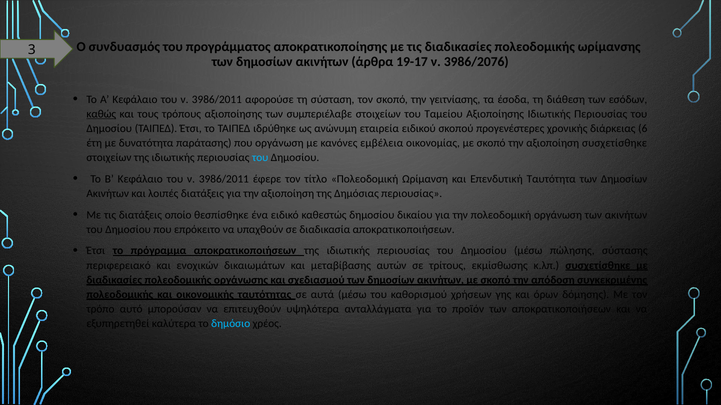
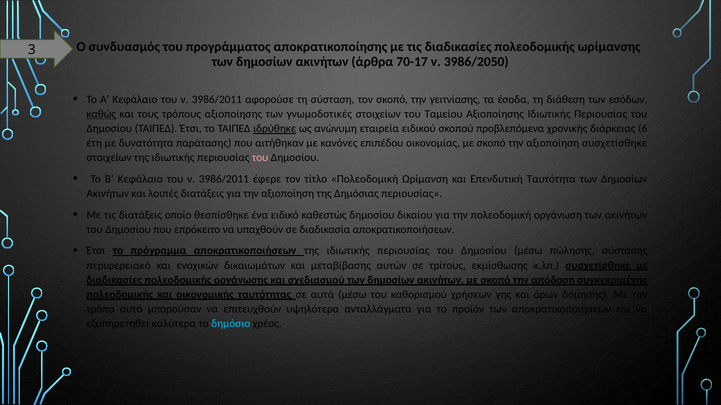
19-17: 19-17 -> 70-17 (412, 62)
3986/2076: 3986/2076 -> 3986/2050 (476, 62)
συμπεριέλαβε: συμπεριέλαβε -> γνωμοδοτικές (319, 114)
ιδρύθηκε underline: none -> present (275, 129)
προγενέστερες: προγενέστερες -> προβλεπόμενα (510, 129)
που οργάνωση: οργάνωση -> αιτήθηκαν (279, 143)
εμβέλεια: εμβέλεια -> επιπέδου (382, 143)
του colour: light blue -> pink (260, 158)
